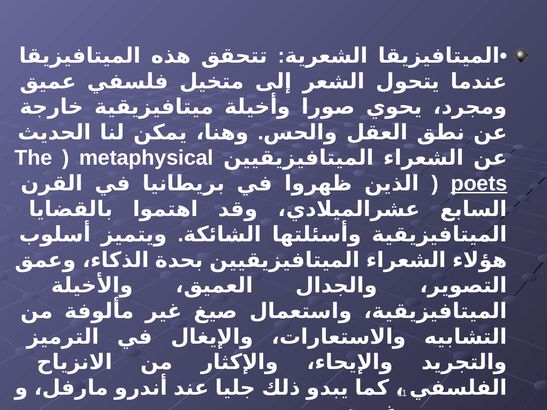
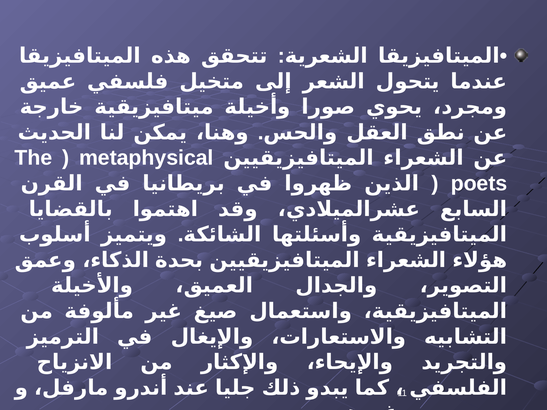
poets underline: present -> none (479, 184)
